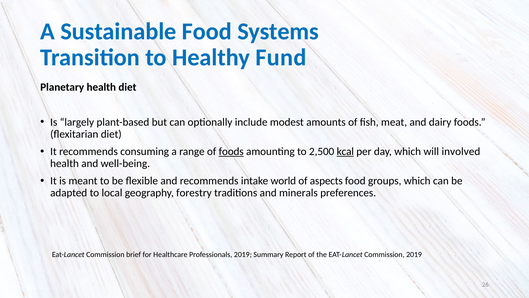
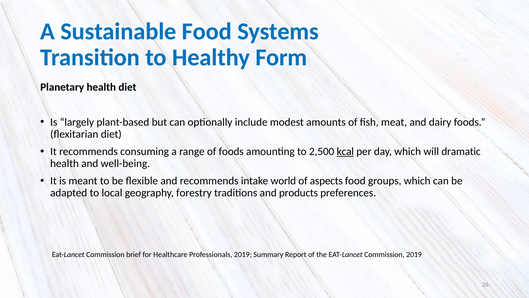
Fund: Fund -> Form (281, 58)
foods underline: present -> none (231, 151)
involved: involved -> dramatic (461, 151)
minerals: minerals -> products (298, 193)
